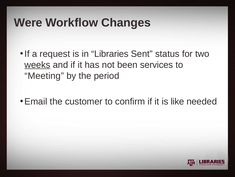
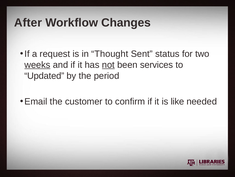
Were: Were -> After (28, 23)
Libraries: Libraries -> Thought (110, 54)
not underline: none -> present (108, 65)
Meeting: Meeting -> Updated (44, 76)
